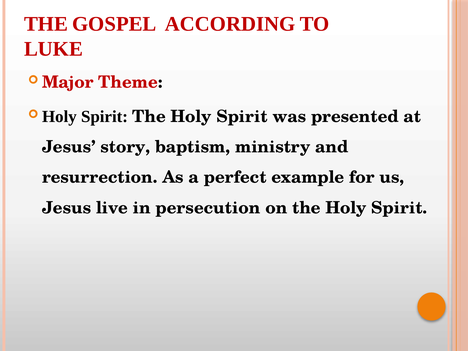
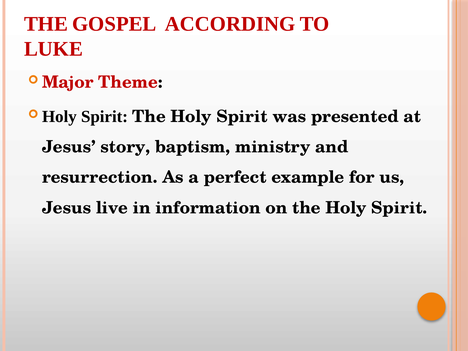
persecution: persecution -> information (208, 208)
